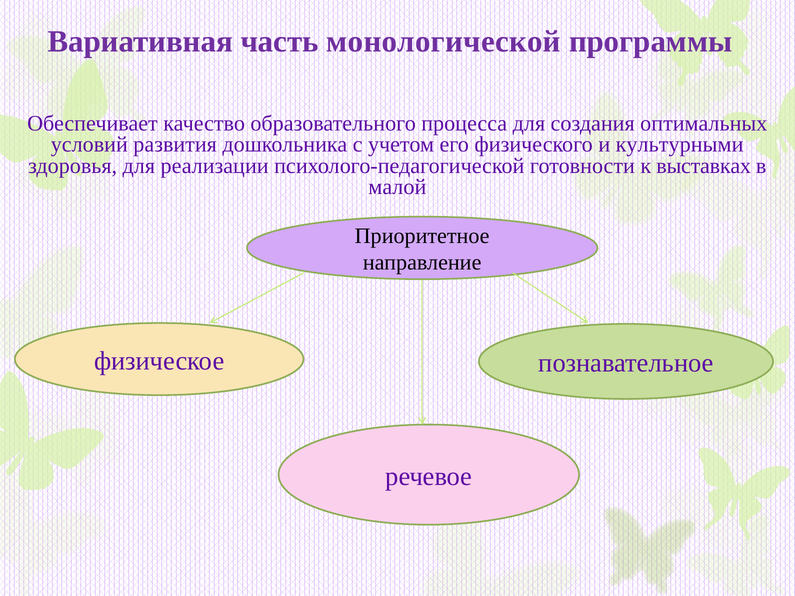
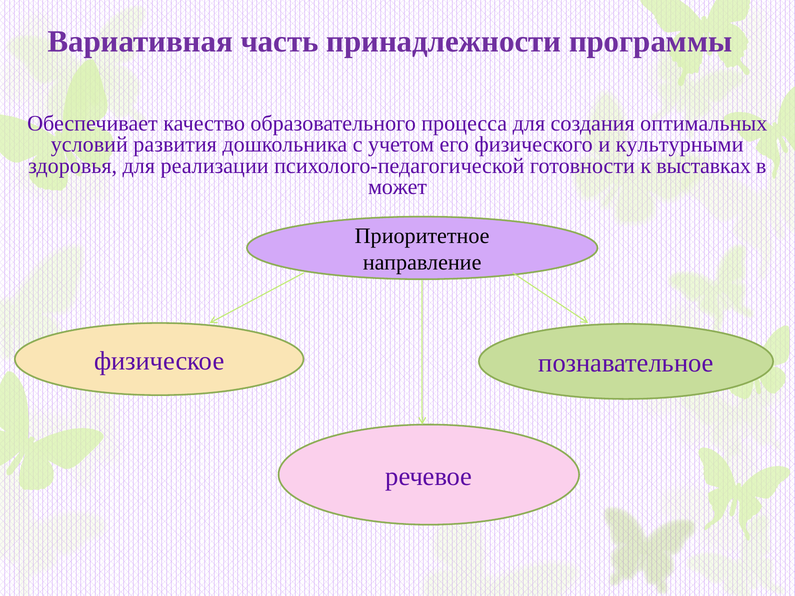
монологической: монологической -> принадлежности (444, 42)
малой: малой -> может (398, 187)
